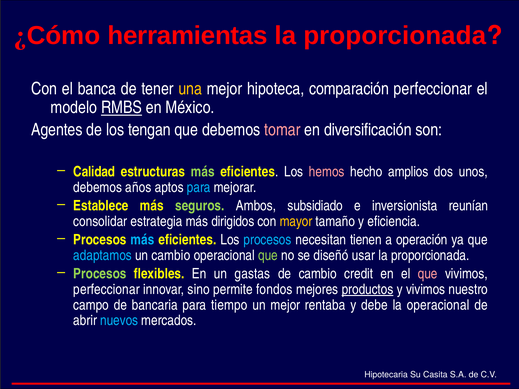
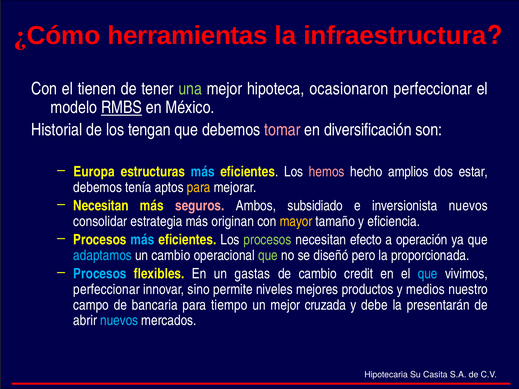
proporcionada: proporcionada -> infraestructura (395, 36)
banca: banca -> tienen (97, 89)
una colour: yellow -> light green (190, 89)
comparación: comparación -> ocasionaron (349, 89)
Agentes: Agentes -> Historial (57, 130)
Calidad: Calidad -> Europa (94, 172)
más colour: light green -> light blue (203, 172)
unos: unos -> estar (473, 172)
años: años -> tenía (138, 187)
para colour: light blue -> yellow (199, 187)
Establece: Establece -> Necesitan (101, 206)
seguros colour: light green -> pink (200, 206)
inversionista reunían: reunían -> nuevos (468, 206)
dirigidos: dirigidos -> originan (233, 222)
procesos colour: light blue -> light green (267, 240)
tienen: tienen -> efecto (366, 240)
usar: usar -> pero (363, 256)
Procesos colour: light green -> light blue (100, 274)
que colour: pink -> light blue (428, 274)
fondos: fondos -> niveles (274, 290)
productos underline: present -> none (368, 290)
y vivimos: vivimos -> medios (426, 290)
rentaba: rentaba -> cruzada (325, 305)
la operacional: operacional -> presentarán (438, 305)
